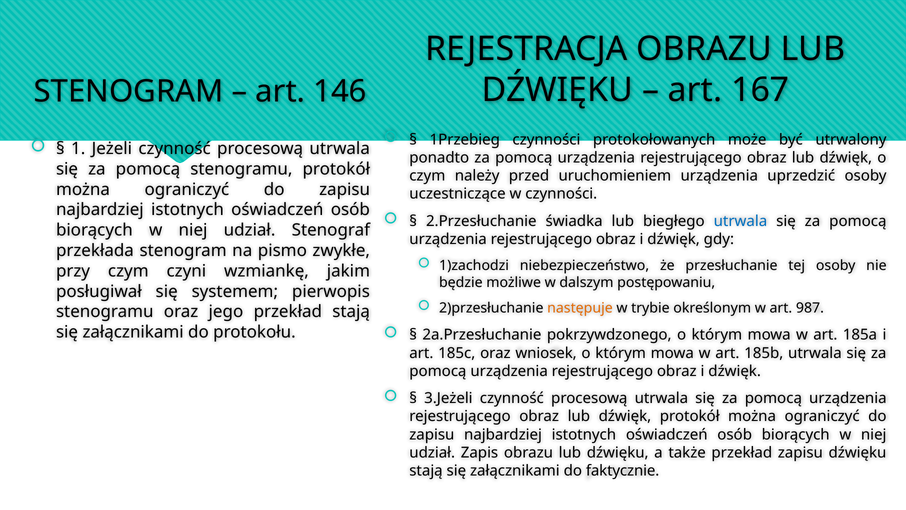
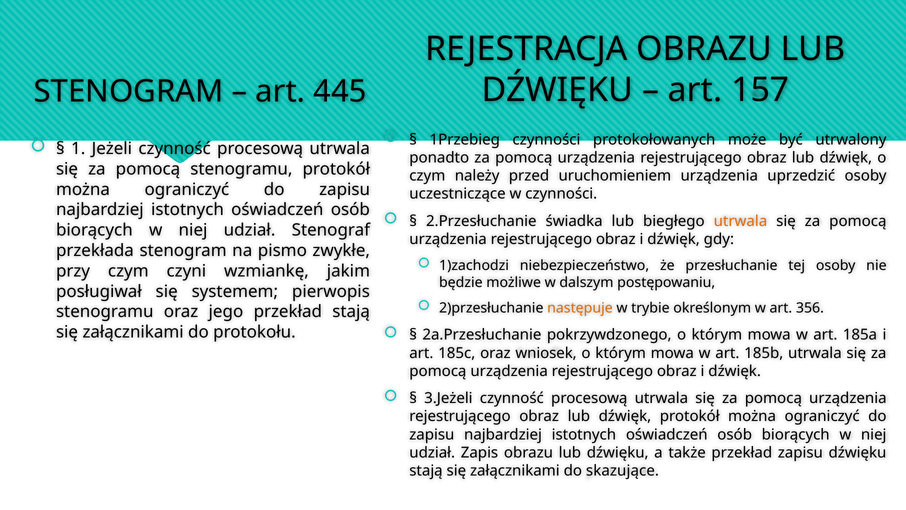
167: 167 -> 157 (760, 90)
146: 146 -> 445 (340, 91)
utrwala colour: blue -> orange (740, 221)
987: 987 -> 356 (810, 308)
faktycznie: faktycznie -> skazujące (622, 471)
